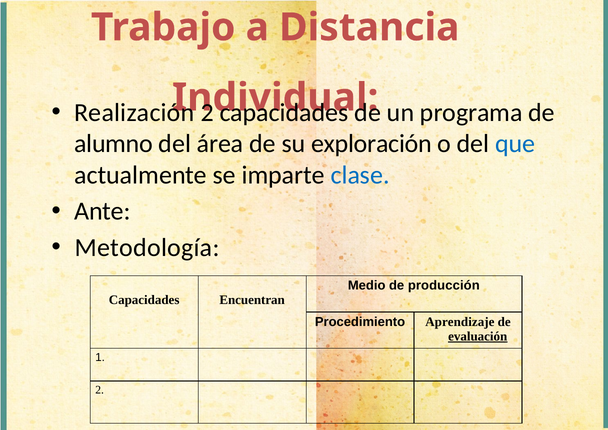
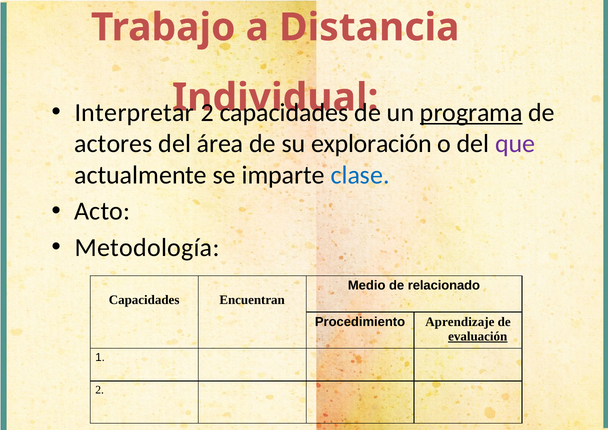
Realización: Realización -> Interpretar (134, 113)
programa underline: none -> present (471, 113)
alumno: alumno -> actores (113, 144)
que colour: blue -> purple (515, 144)
Ante: Ante -> Acto (102, 211)
producción: producción -> relacionado (444, 286)
